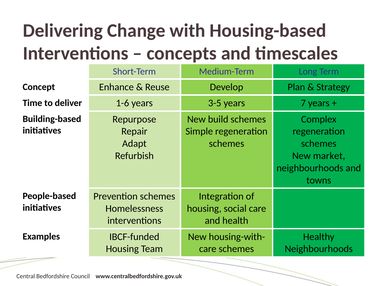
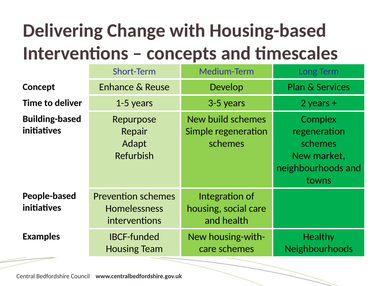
Strategy: Strategy -> Services (333, 87)
1-6: 1-6 -> 1-5 (123, 103)
7: 7 -> 2 (303, 103)
